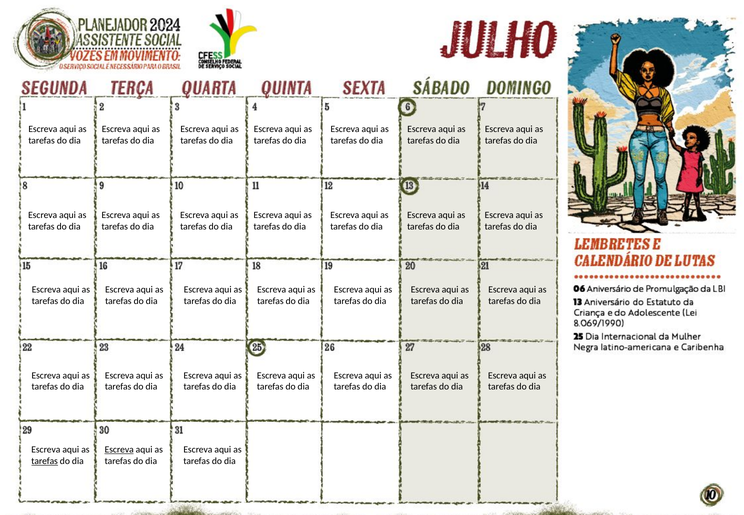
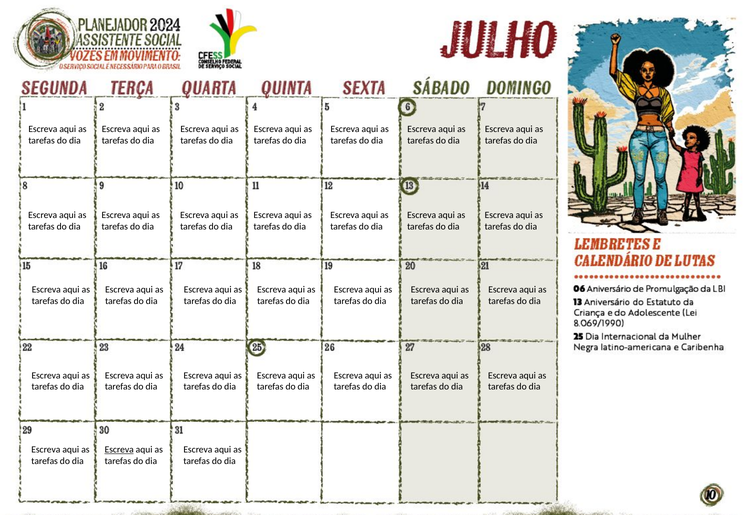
tarefas underline: present -> none (45, 461)
